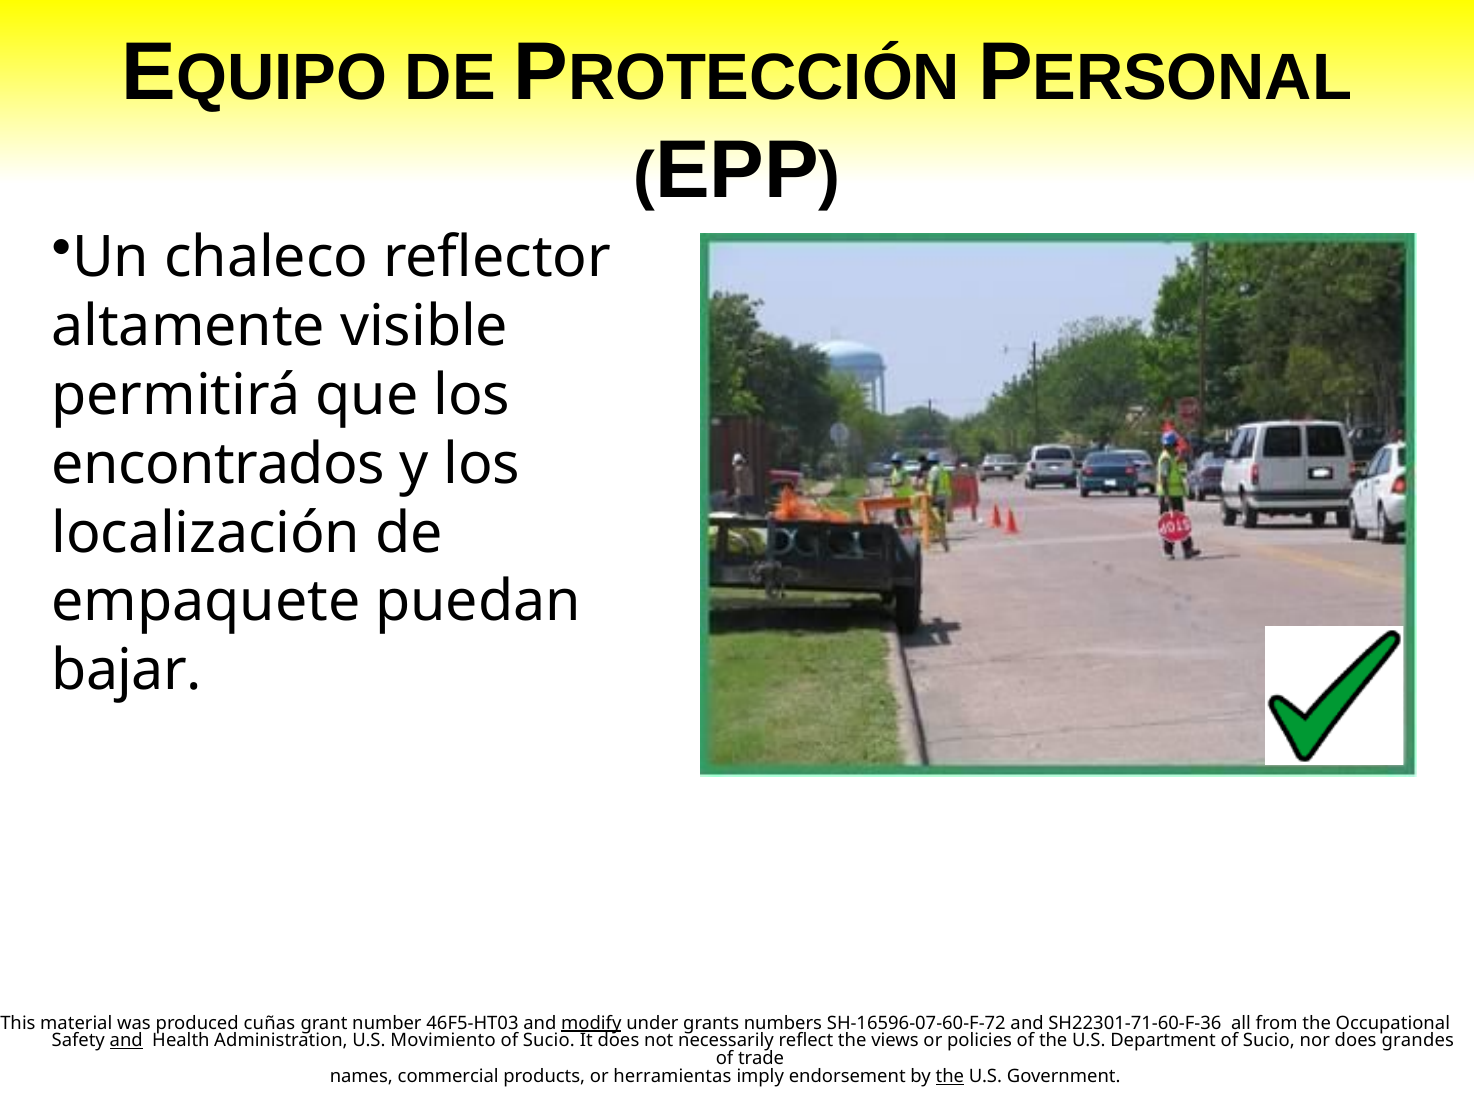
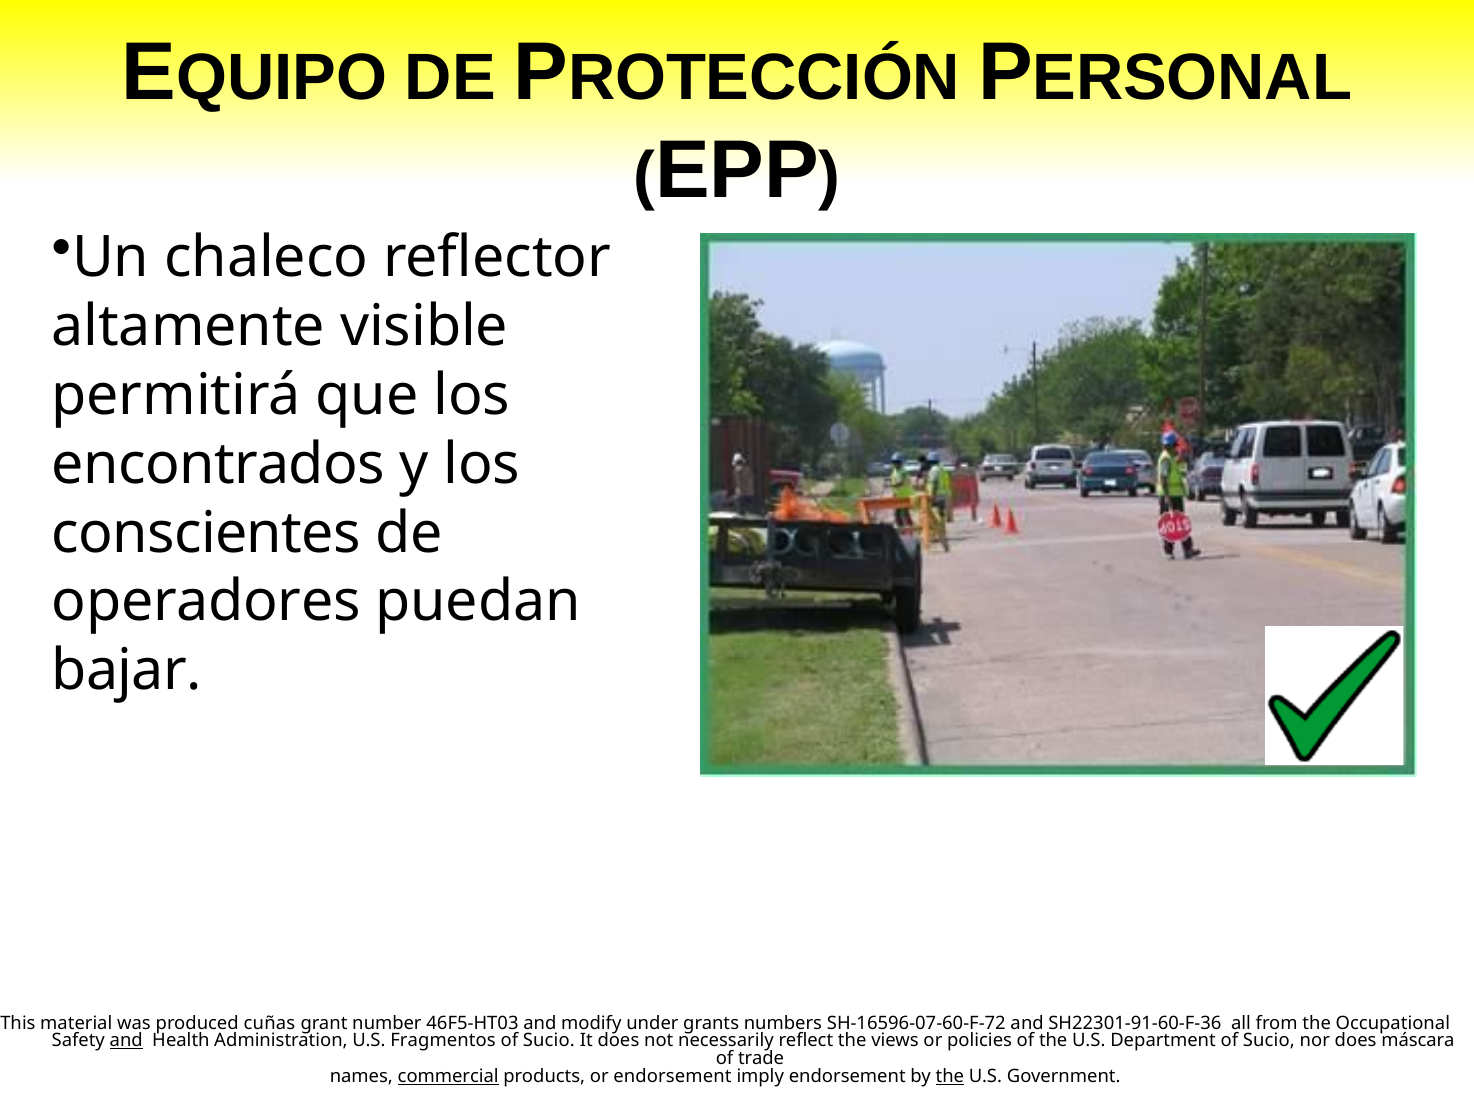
localización: localización -> conscientes (206, 533)
empaquete: empaquete -> operadores (206, 602)
modify underline: present -> none (591, 1023)
SH22301-71-60-F-36: SH22301-71-60-F-36 -> SH22301-91-60-F-36 (1135, 1023)
Movimiento: Movimiento -> Fragmentos (443, 1040)
grandes: grandes -> máscara (1418, 1040)
commercial underline: none -> present (448, 1076)
or herramientas: herramientas -> endorsement (672, 1076)
